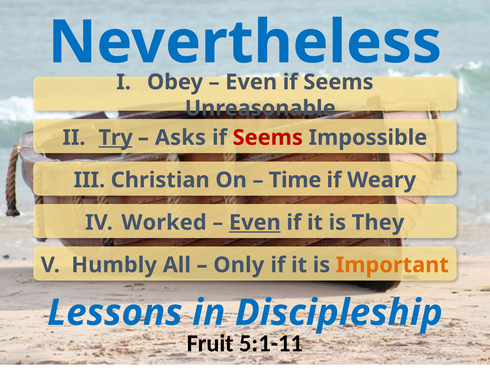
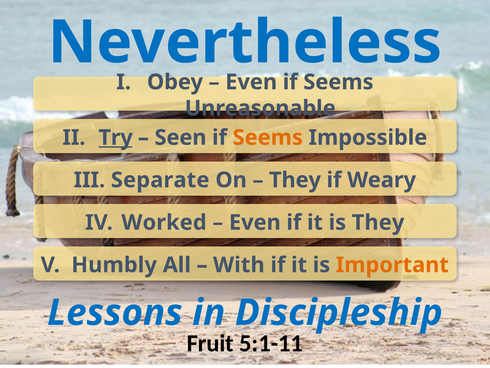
Asks: Asks -> Seen (181, 137)
Seems colour: red -> orange (268, 137)
Christian: Christian -> Separate (160, 180)
Time: Time -> They (295, 180)
Even underline: present -> none (255, 222)
Only: Only -> With (239, 265)
